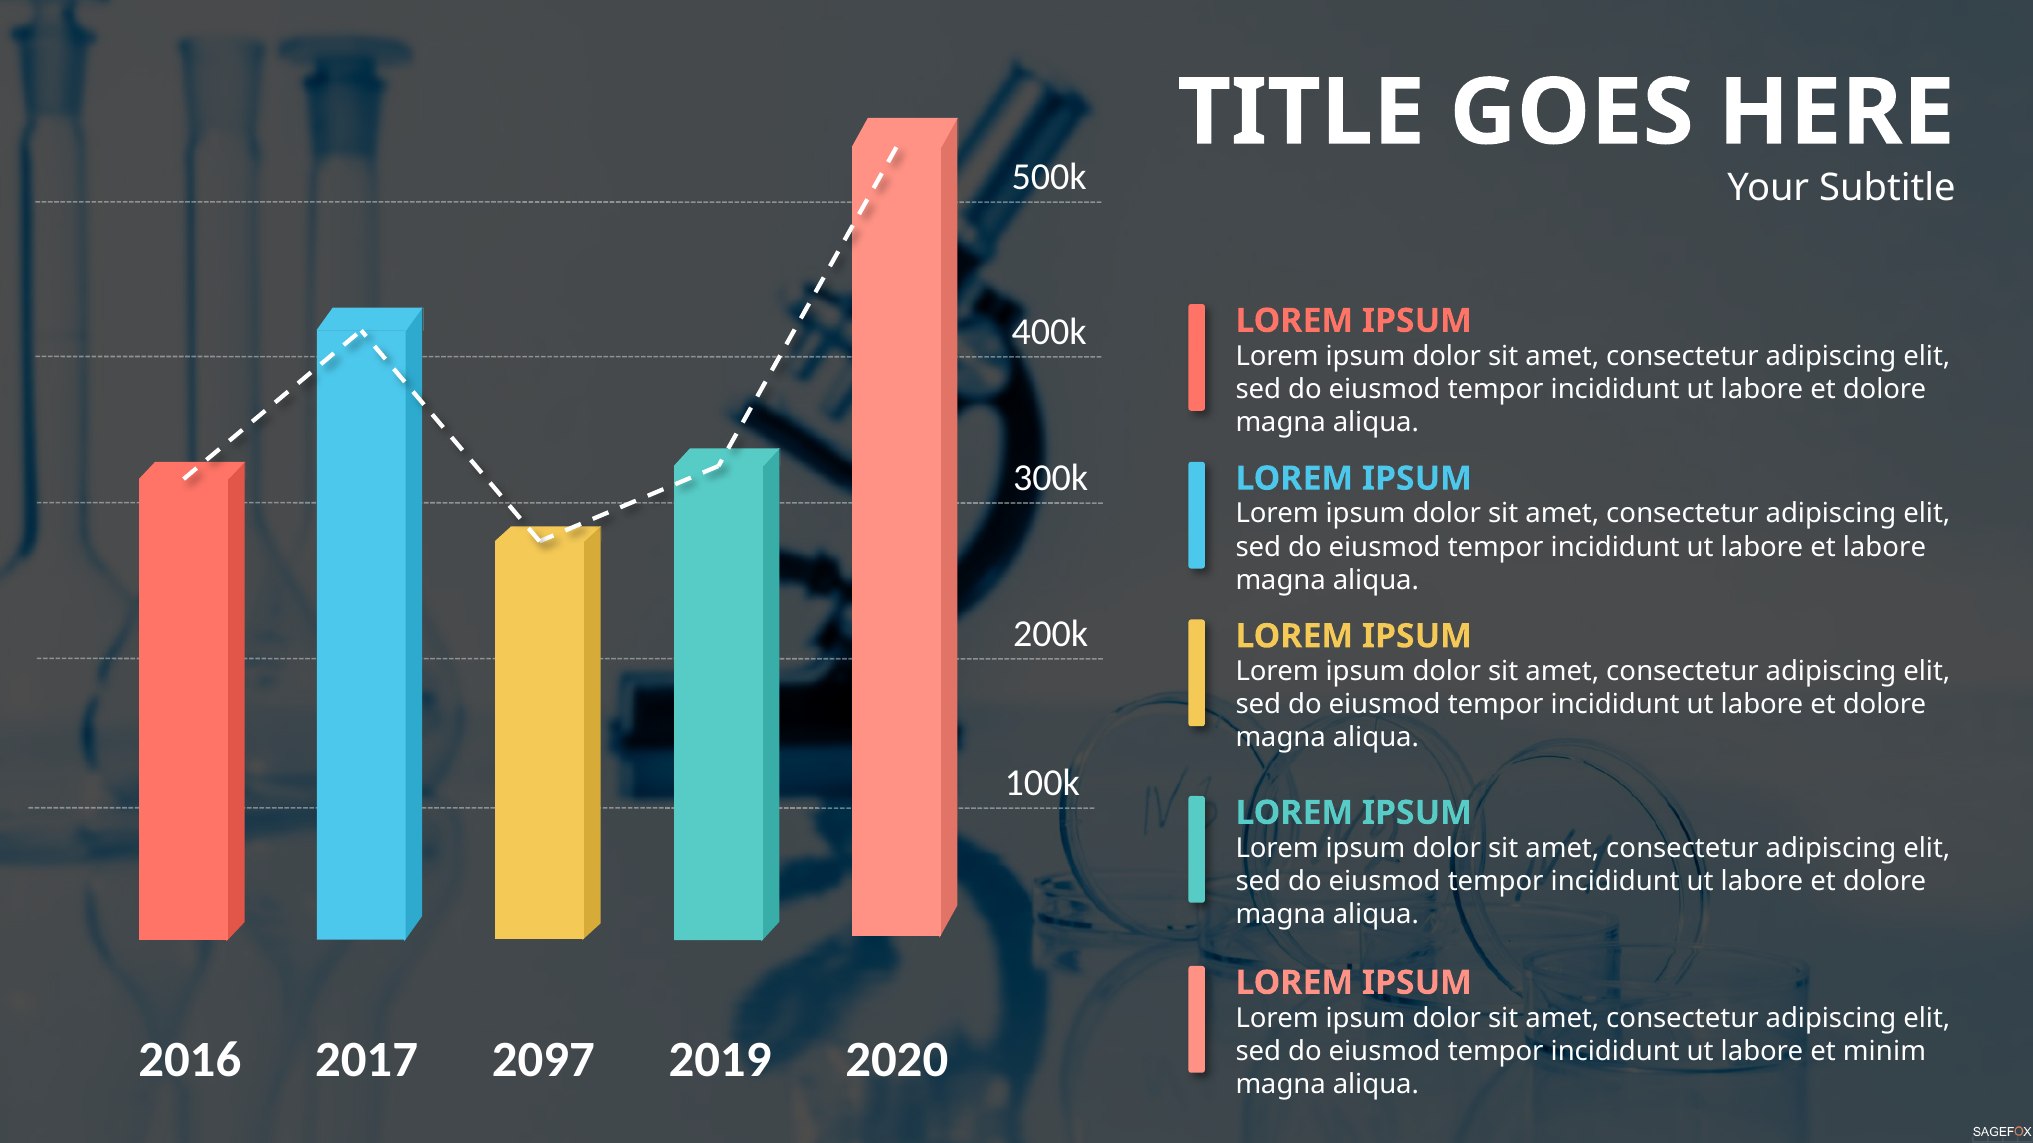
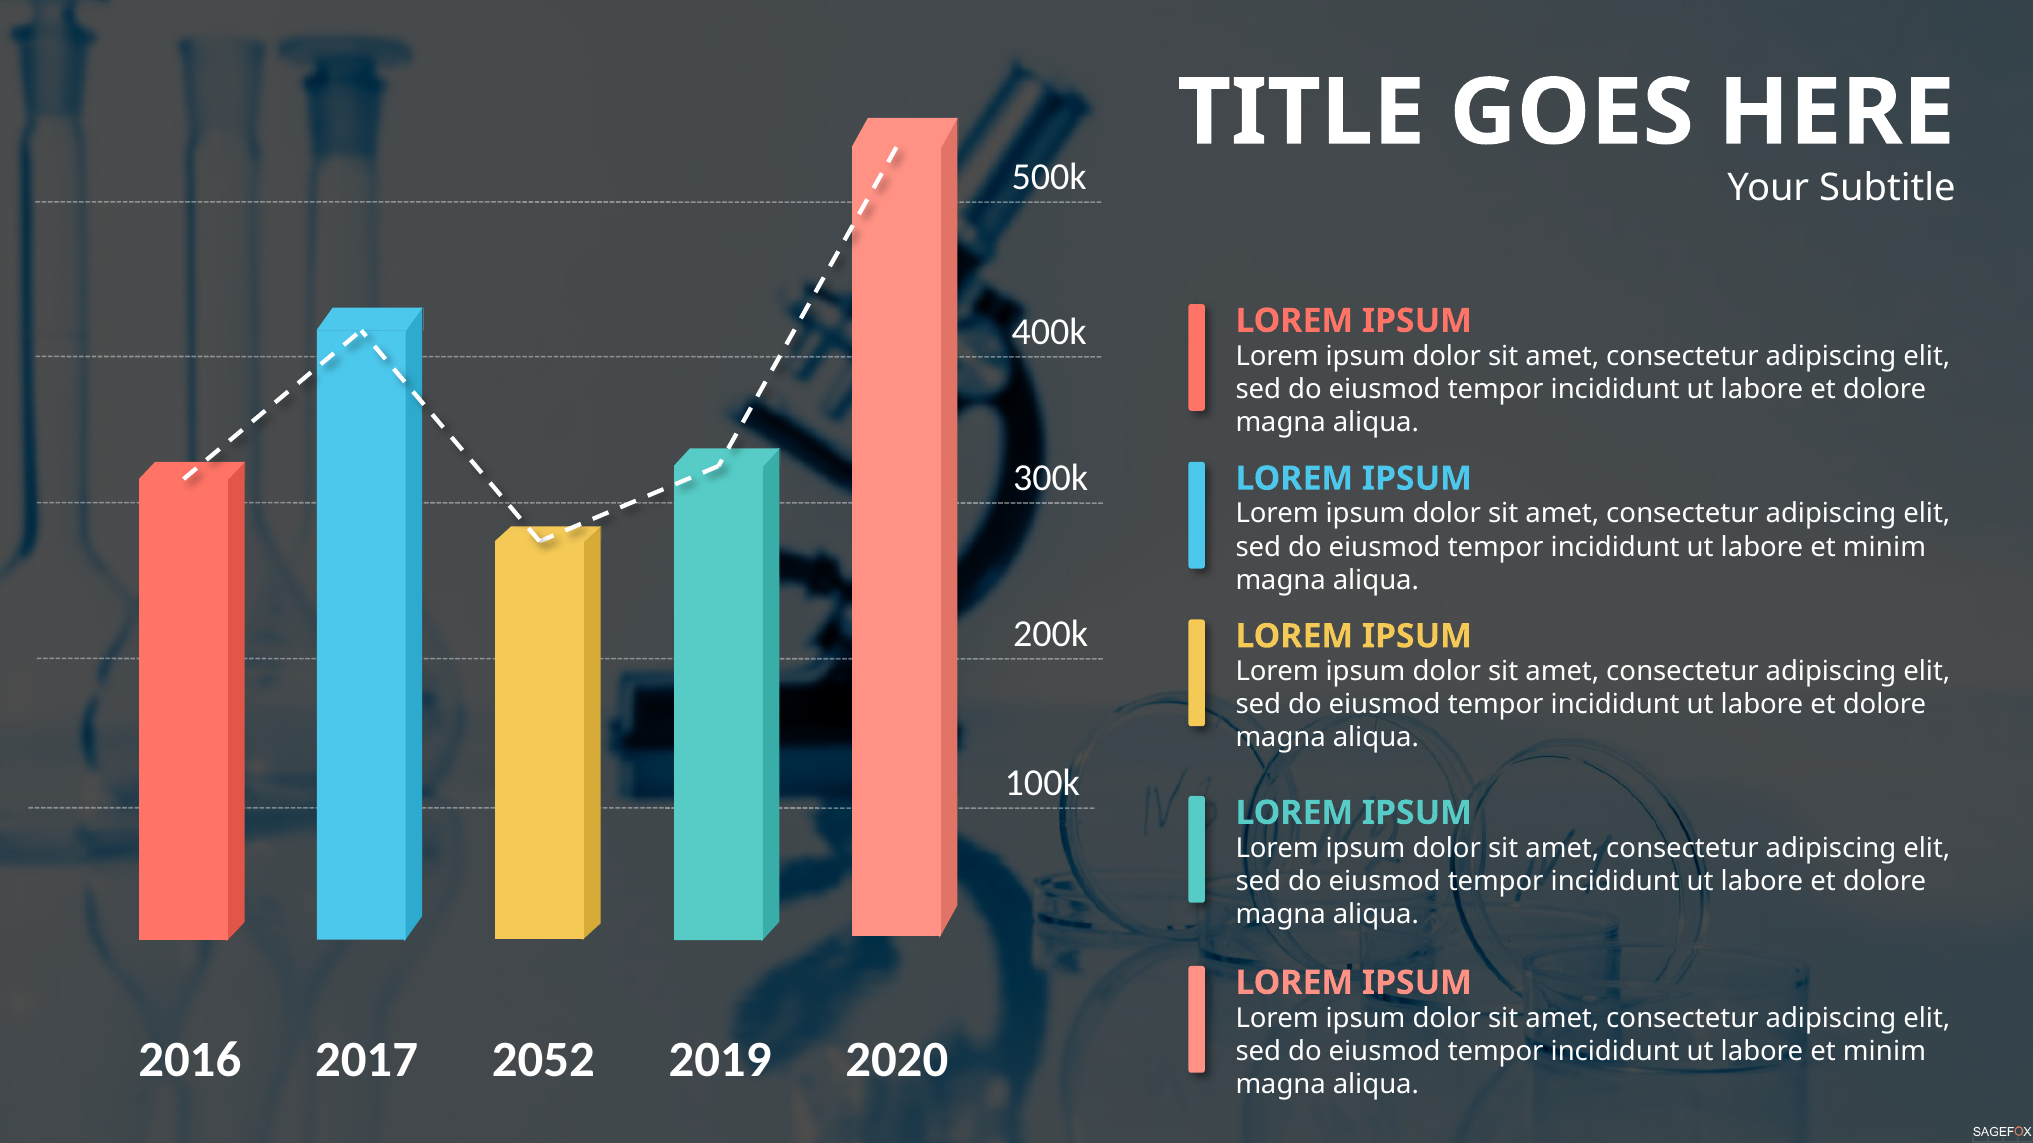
labore: labore -> minim (1884, 547)
2097: 2097 -> 2052 (543, 1061)
